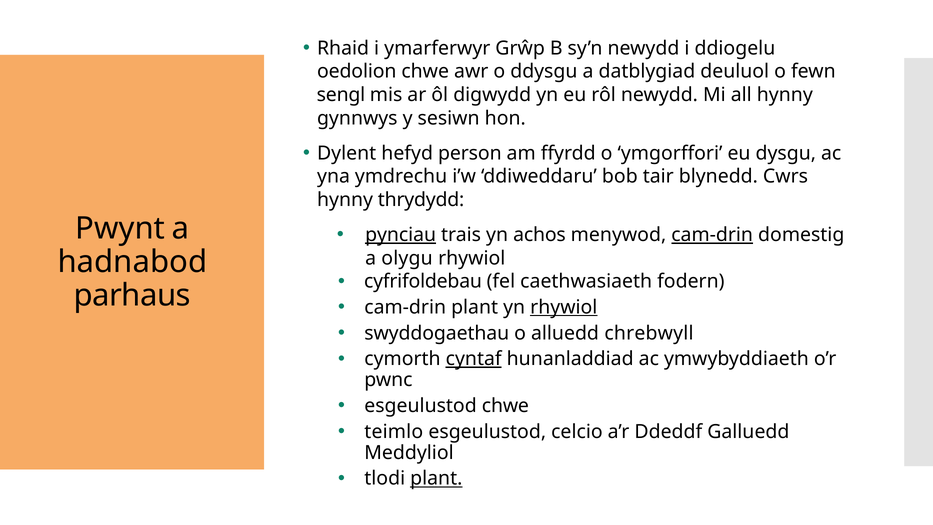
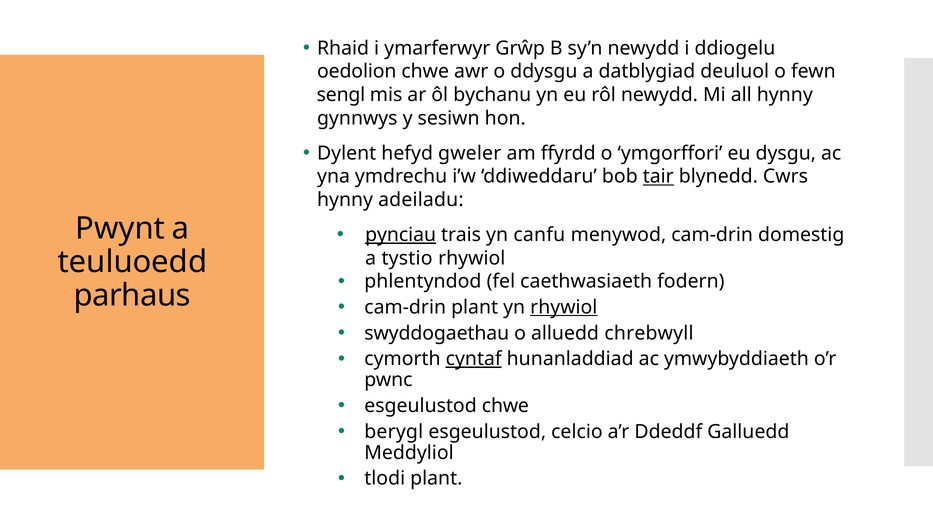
digwydd: digwydd -> bychanu (492, 95)
person: person -> gweler (470, 153)
tair underline: none -> present (658, 177)
thrydydd: thrydydd -> adeiladu (421, 200)
achos: achos -> canfu (539, 235)
cam-drin underline: present -> none (712, 235)
olygu: olygu -> tystio (407, 258)
hadnabod: hadnabod -> teuluoedd (132, 262)
cyfrifoldebau: cyfrifoldebau -> phlentyndod (423, 281)
teimlo: teimlo -> berygl (394, 431)
plant underline: present -> none (436, 478)
